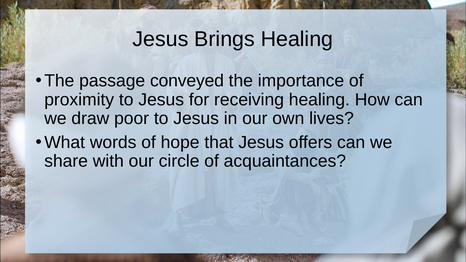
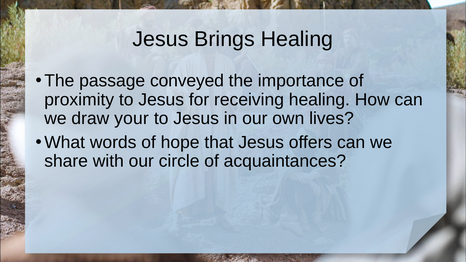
poor: poor -> your (131, 119)
